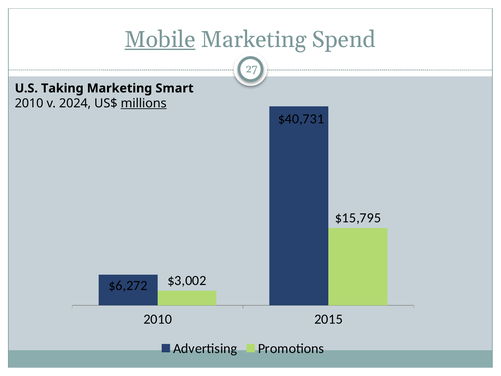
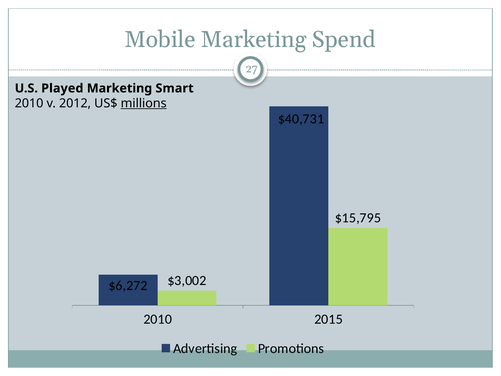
Mobile underline: present -> none (160, 39)
Taking: Taking -> Played (62, 88)
2024: 2024 -> 2012 (75, 103)
